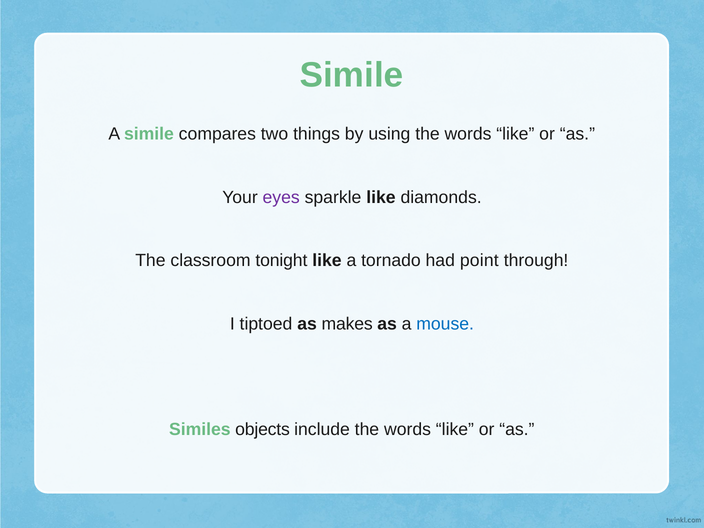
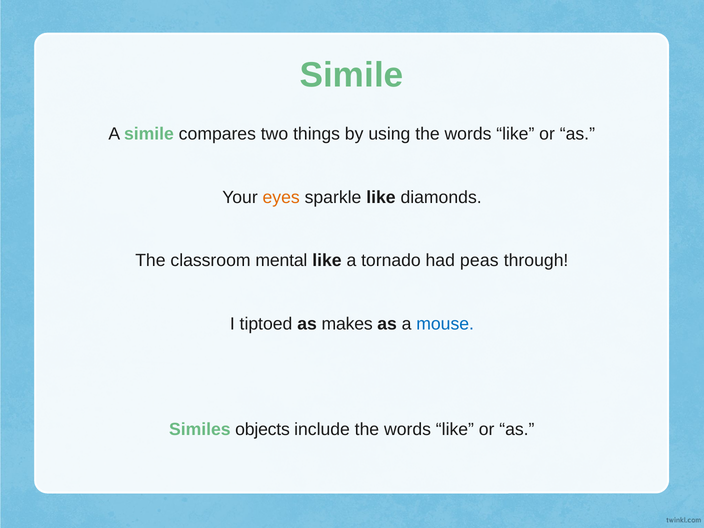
eyes colour: purple -> orange (281, 197)
tonight: tonight -> mental (281, 261)
point: point -> peas (479, 261)
